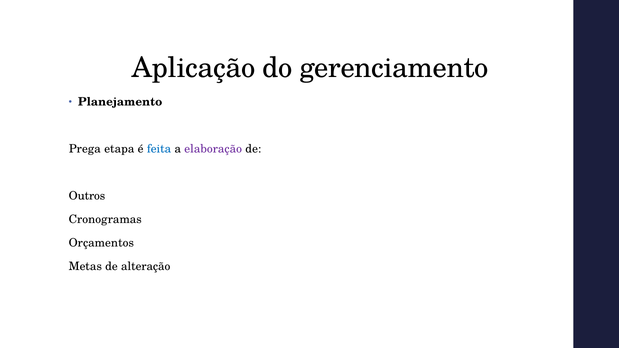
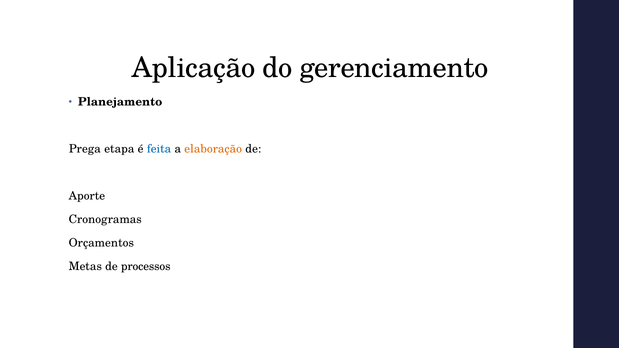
elaboração colour: purple -> orange (213, 149)
Outros: Outros -> Aporte (87, 196)
alteração: alteração -> processos (146, 267)
